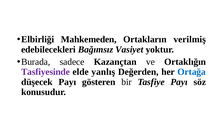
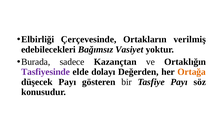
Mahkemeden: Mahkemeden -> Çerçevesinde (89, 39)
yanlış: yanlış -> dolayı (103, 72)
Ortağa colour: blue -> orange (192, 72)
